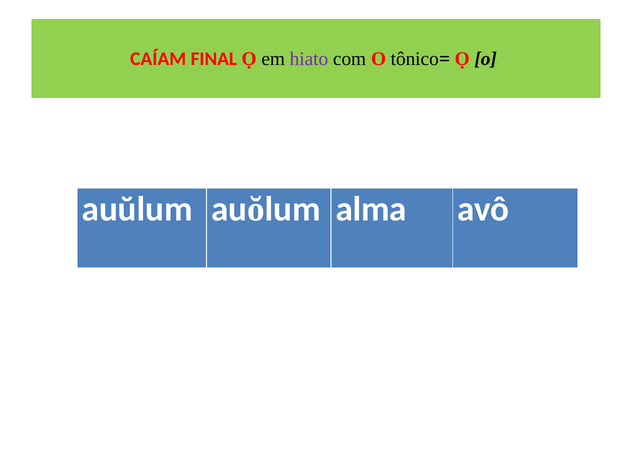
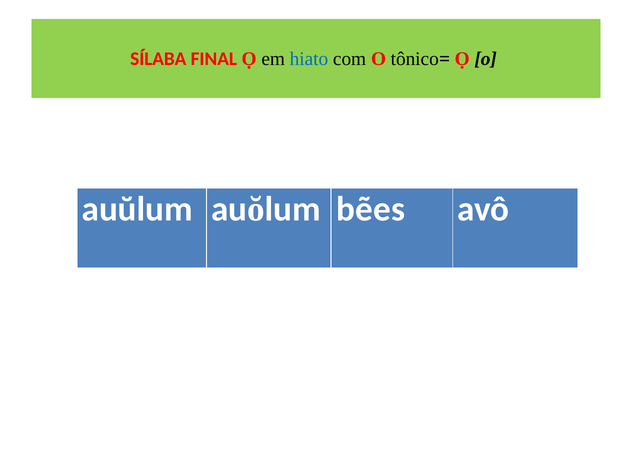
CAÍAM: CAÍAM -> SÍLABA (158, 59)
hiato colour: purple -> blue (309, 59)
alma: alma -> bẽes (371, 209)
